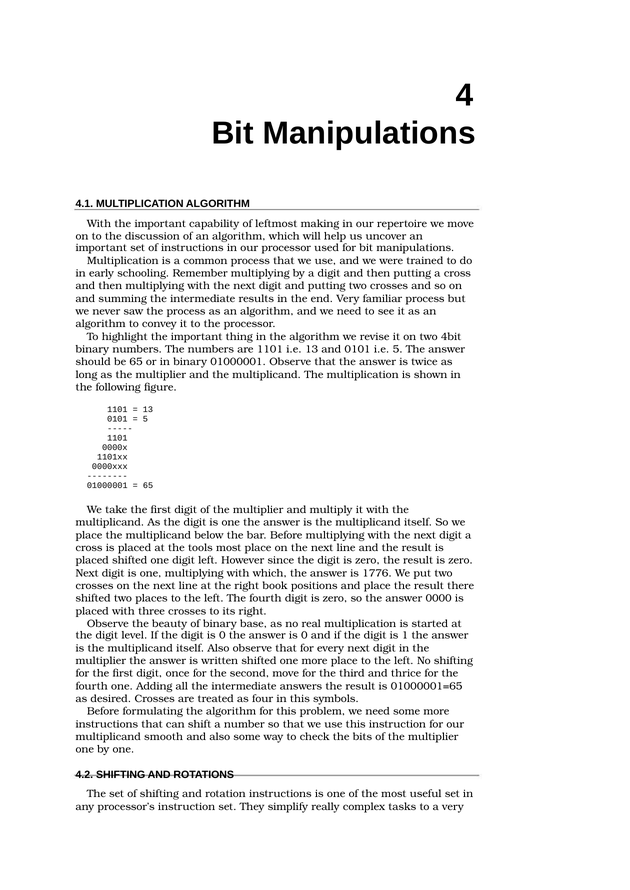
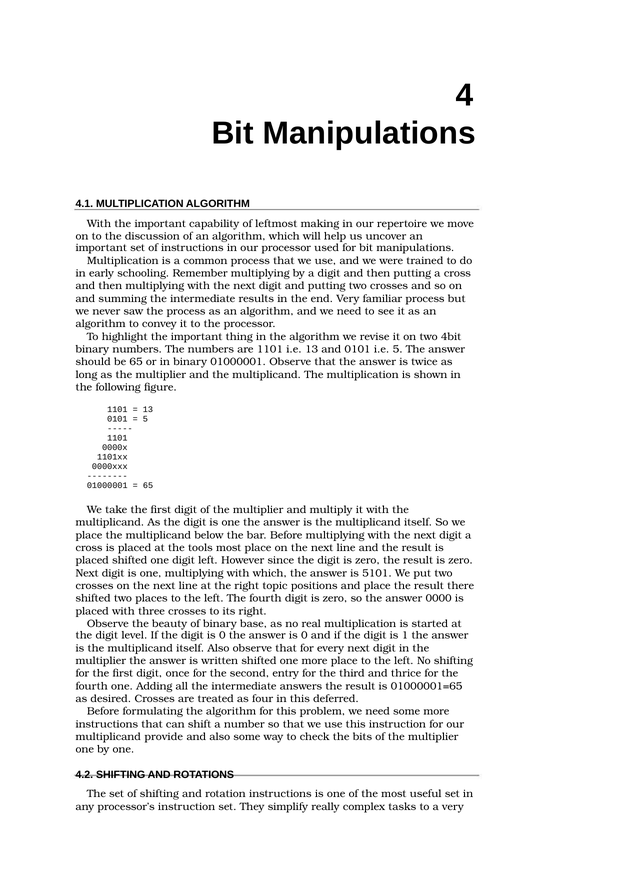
1776: 1776 -> 5101 (377, 574)
book: book -> topic (275, 586)
second move: move -> entry (286, 674)
symbols: symbols -> deferred (336, 700)
smooth: smooth -> provide (164, 738)
